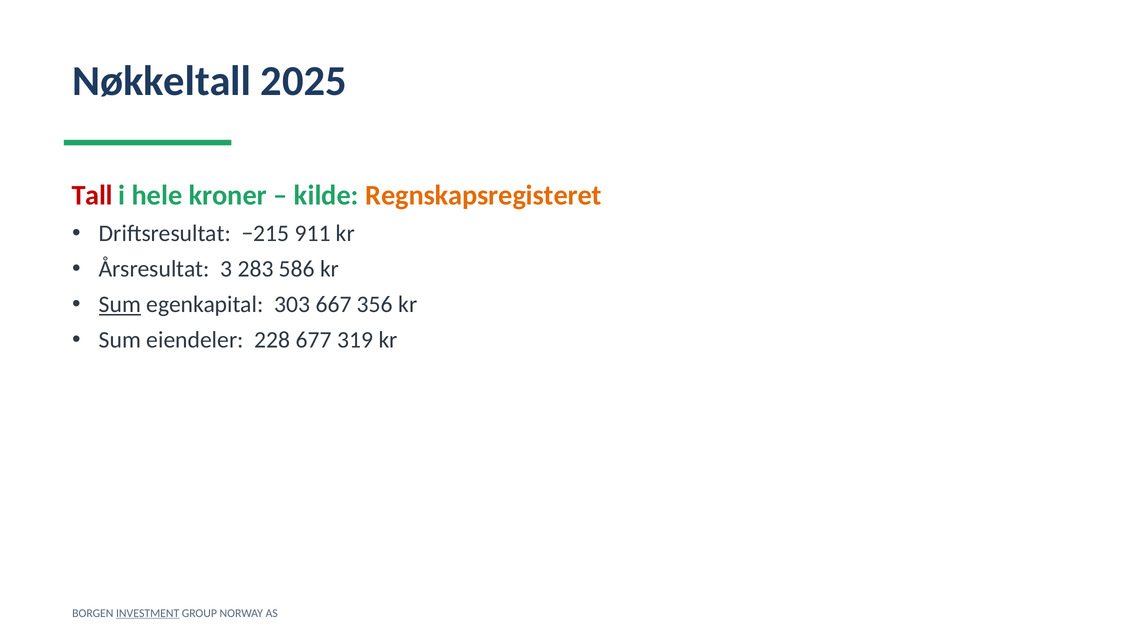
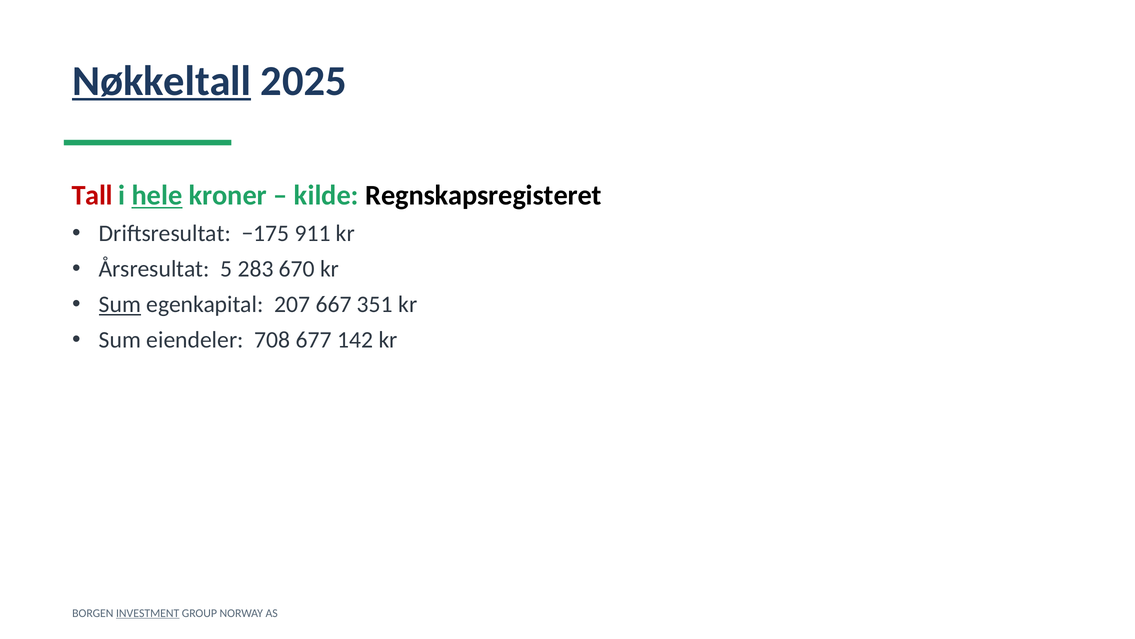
Nøkkeltall underline: none -> present (162, 81)
hele underline: none -> present (157, 195)
Regnskapsregisteret colour: orange -> black (483, 195)
−215: −215 -> −175 (265, 233)
3: 3 -> 5 (226, 269)
586: 586 -> 670 (297, 269)
303: 303 -> 207 (292, 304)
356: 356 -> 351 (375, 304)
228: 228 -> 708 (272, 340)
319: 319 -> 142 (355, 340)
